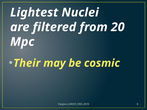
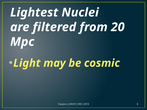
Their: Their -> Light (27, 63)
